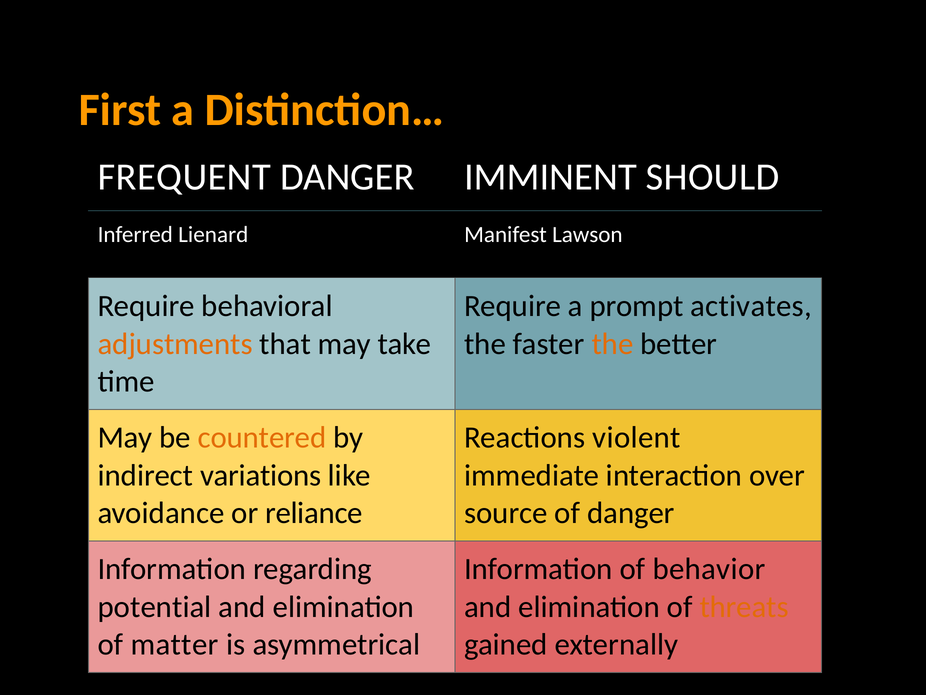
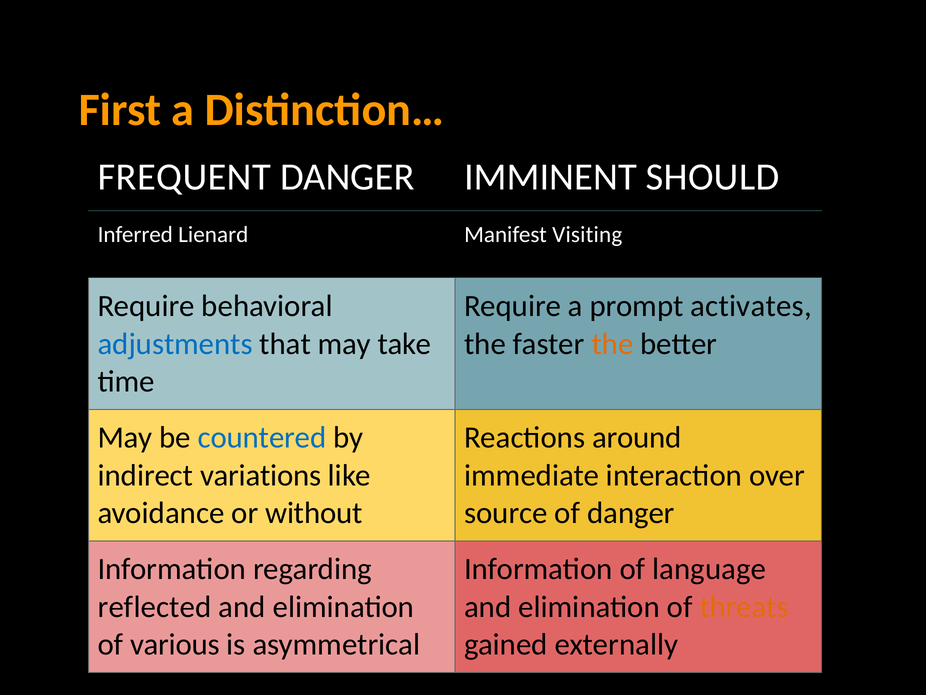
Lawson: Lawson -> Visiting (587, 234)
adjustments colour: orange -> blue (175, 344)
countered colour: orange -> blue (262, 437)
violent: violent -> around (637, 437)
reliance: reliance -> without (314, 513)
behavior: behavior -> language (709, 569)
potential: potential -> reflected (155, 607)
matter: matter -> various (175, 644)
